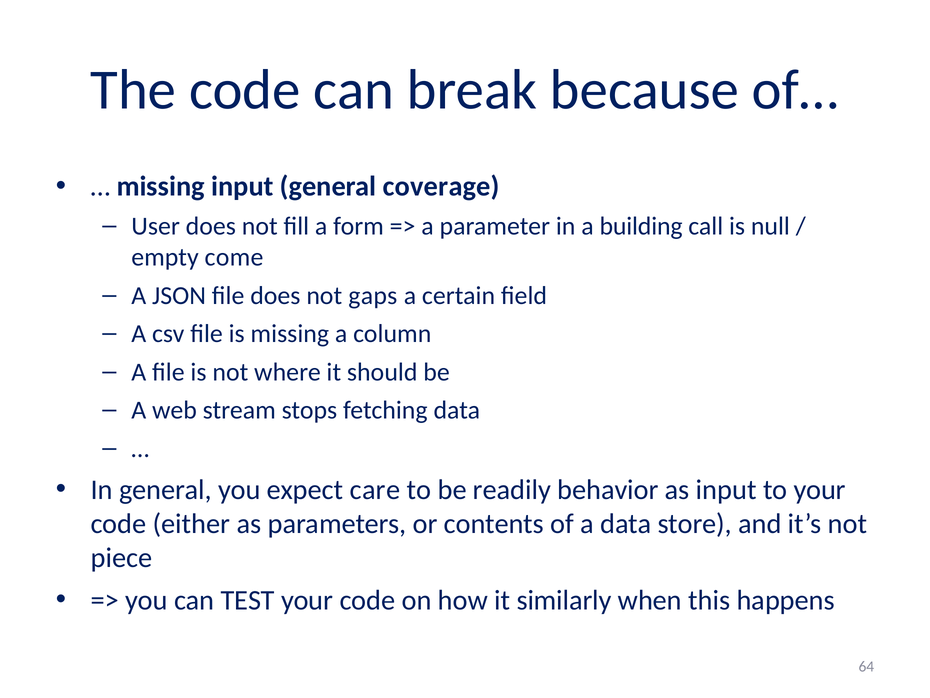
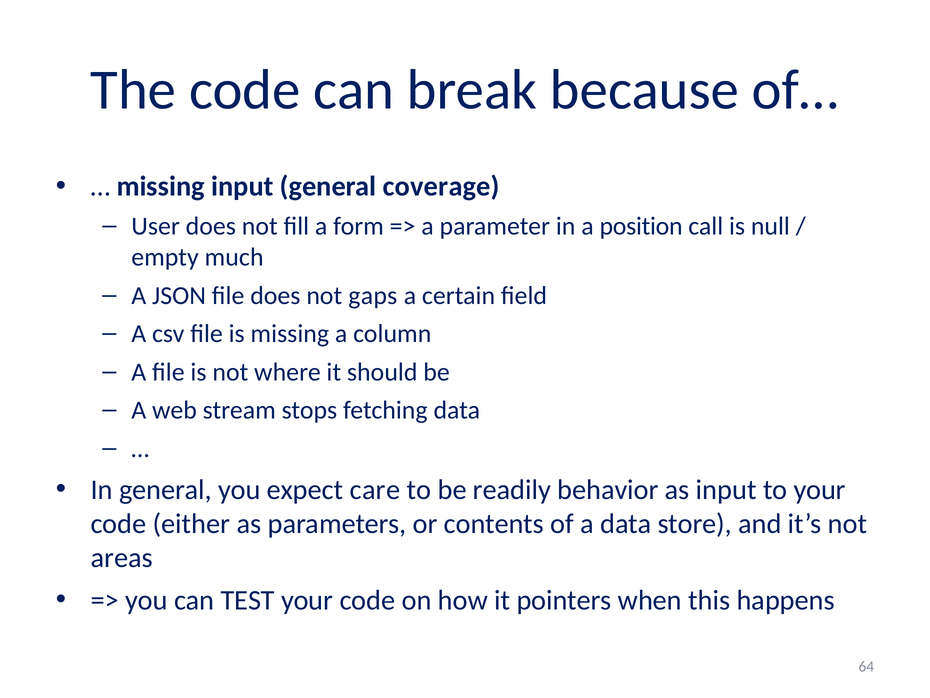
building: building -> position (641, 226)
come: come -> much (234, 257)
piece: piece -> areas (122, 558)
similarly: similarly -> pointers (564, 600)
